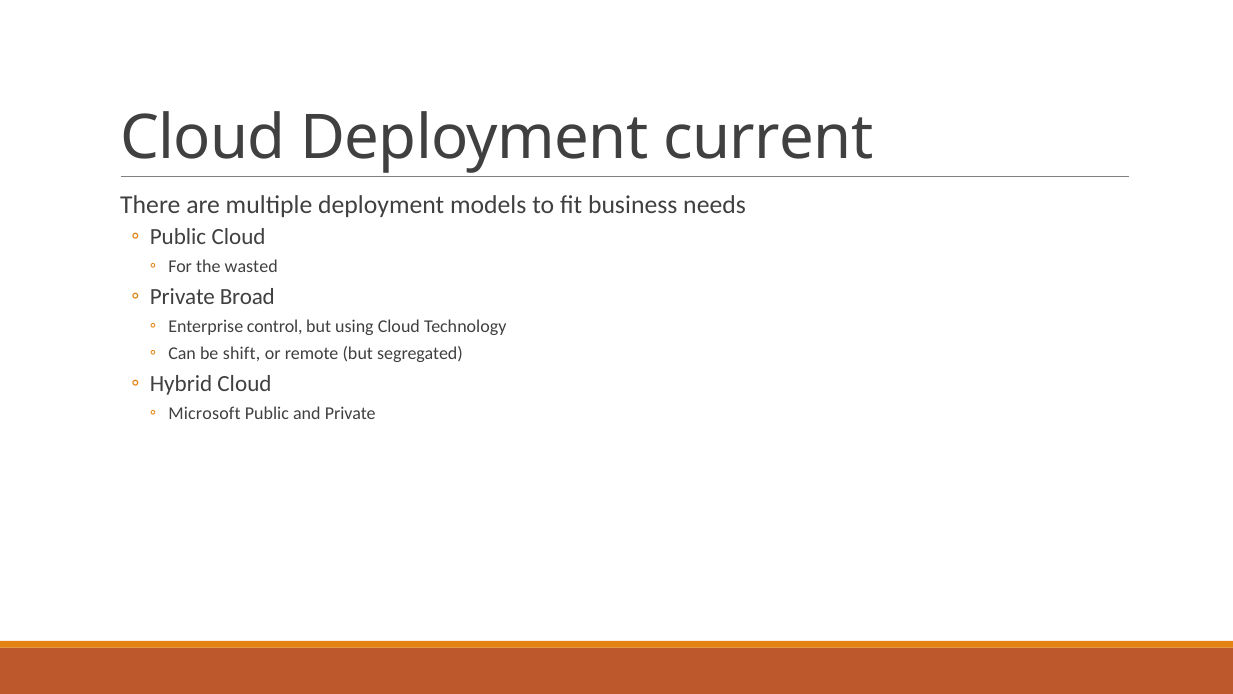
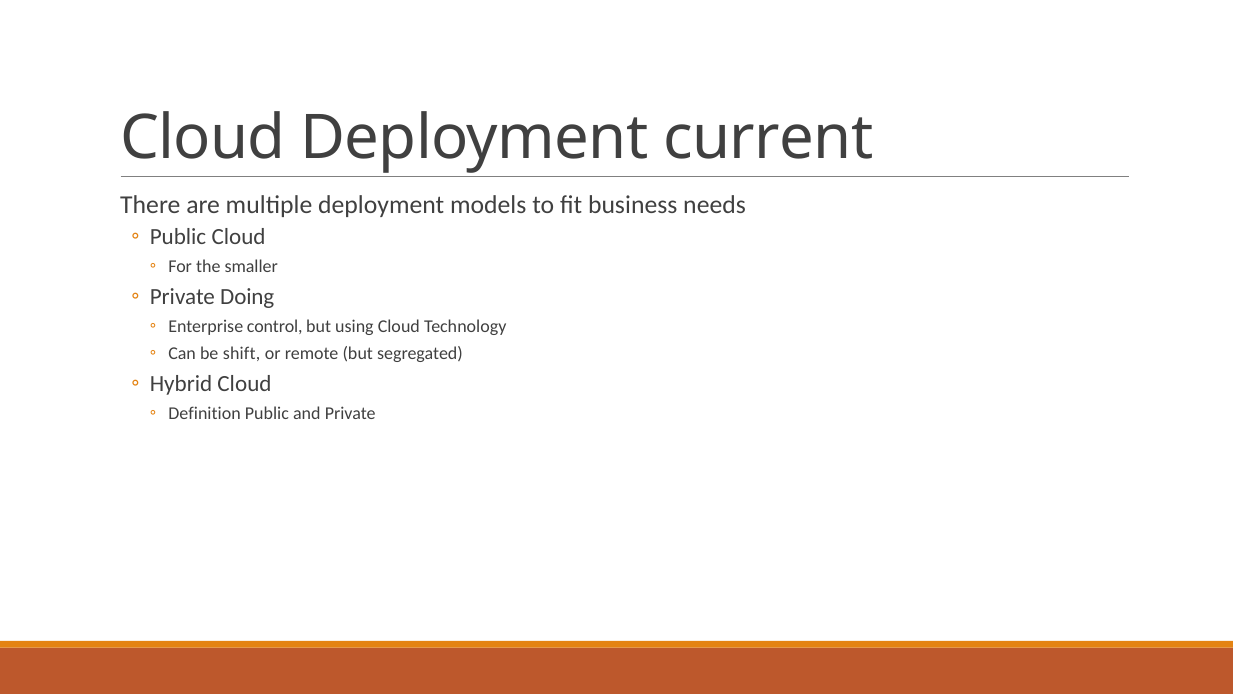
wasted: wasted -> smaller (251, 267)
Broad: Broad -> Doing (247, 296)
Microsoft: Microsoft -> Definition (205, 413)
